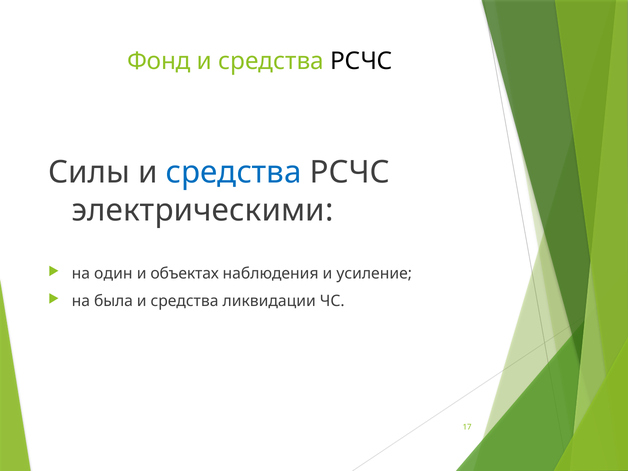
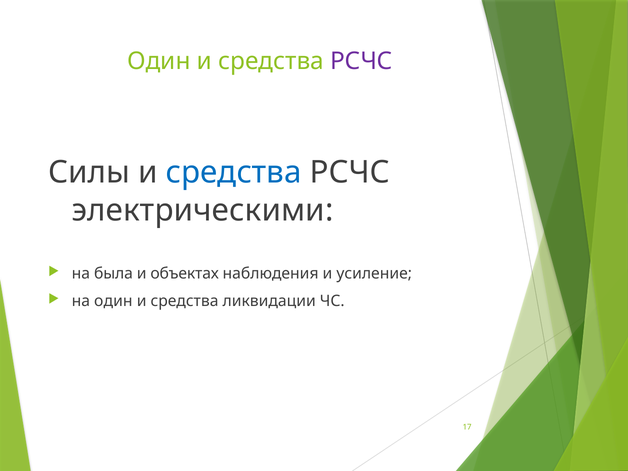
Фонд: Фонд -> Один (159, 61)
РСЧС colour: black -> purple (361, 61)
один: один -> была (113, 274)
на была: была -> один (113, 301)
